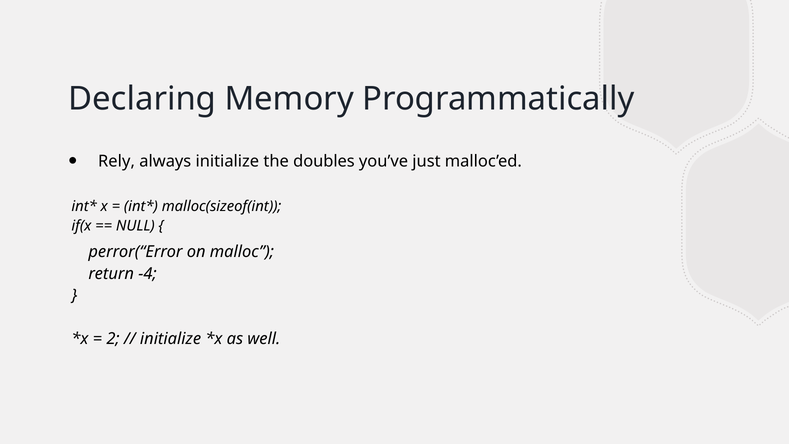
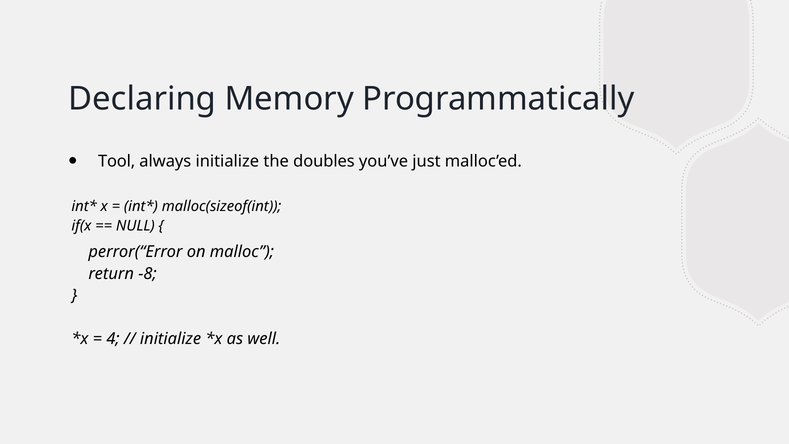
Rely: Rely -> Tool (117, 161)
-4: -4 -> -8 (148, 273)
2: 2 -> 4 (113, 339)
